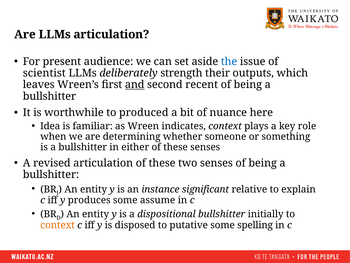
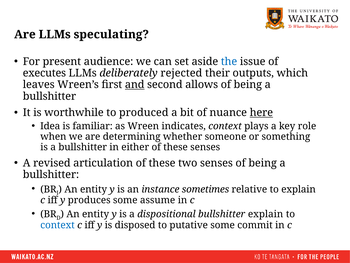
LLMs articulation: articulation -> speculating (111, 34)
scientist: scientist -> executes (44, 73)
strength: strength -> rejected (181, 73)
recent: recent -> allows (202, 84)
here underline: none -> present (261, 112)
significant: significant -> sometimes (205, 189)
bullshitter initially: initially -> explain (266, 214)
context colour: orange -> blue (58, 225)
spelling: spelling -> commit (255, 225)
